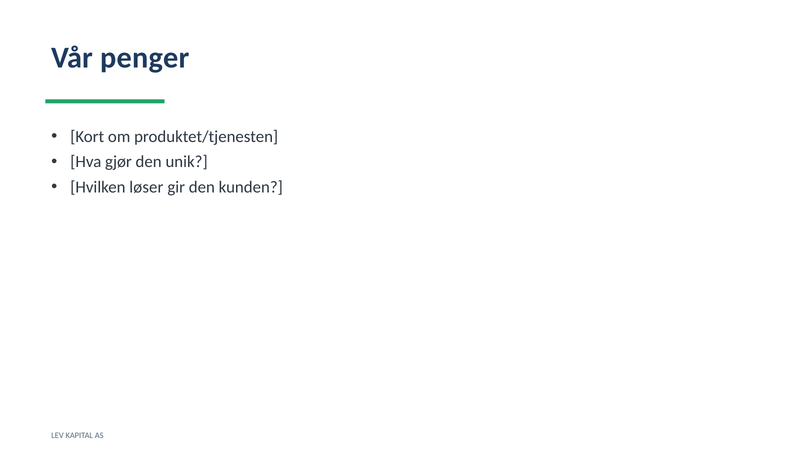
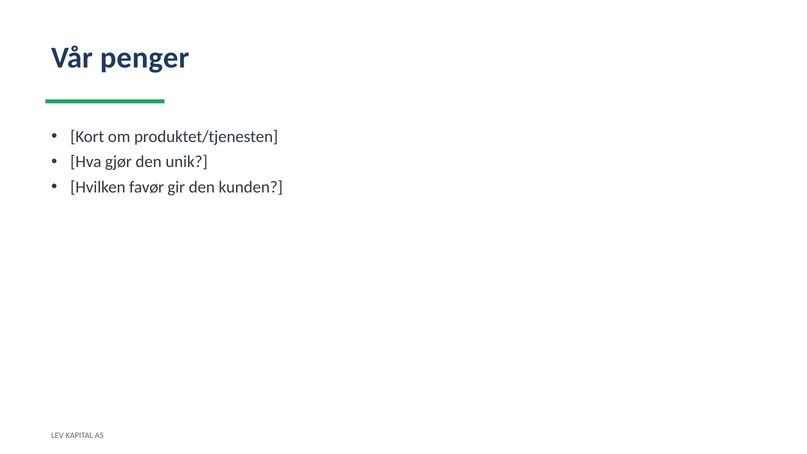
løser: løser -> favør (147, 187)
